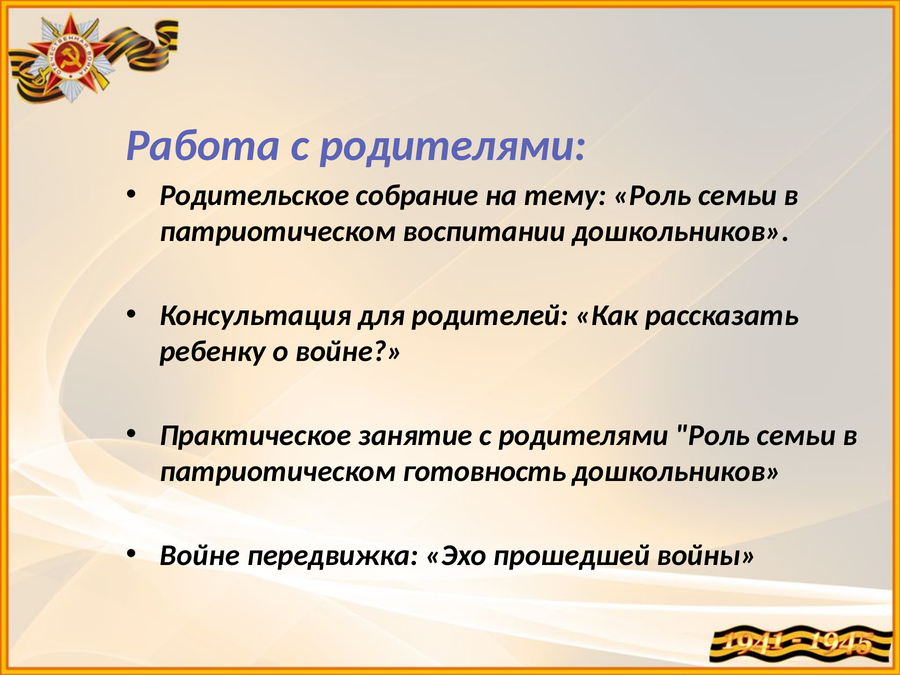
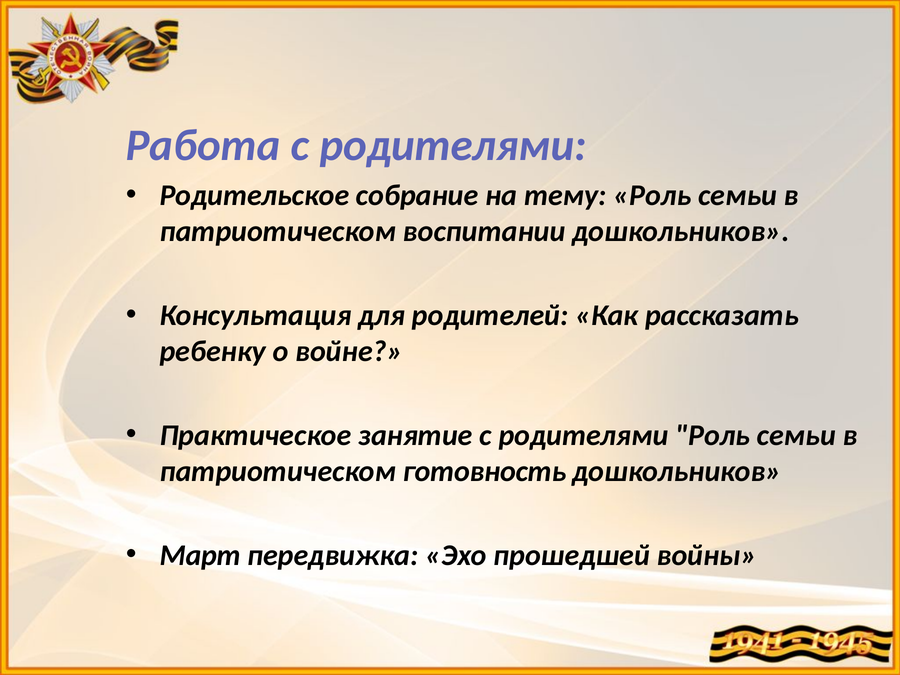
Войне: Войне -> Март (200, 555)
